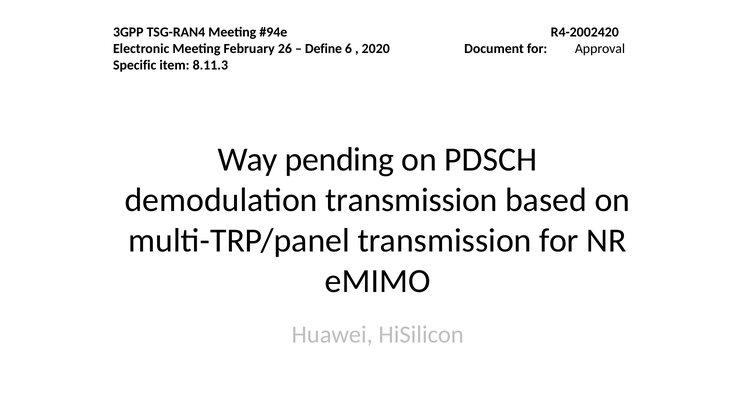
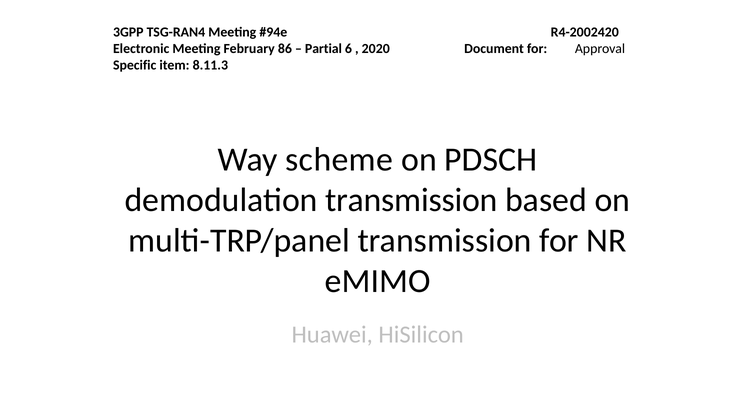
26: 26 -> 86 (285, 49)
Define: Define -> Partial (323, 49)
pending: pending -> scheme (339, 160)
